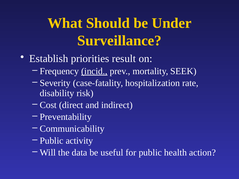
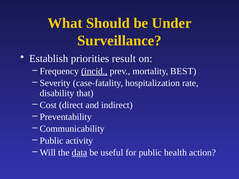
SEEK: SEEK -> BEST (183, 71)
risk: risk -> that (85, 93)
data underline: none -> present (79, 153)
